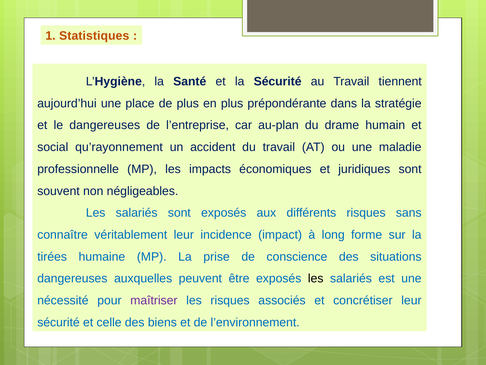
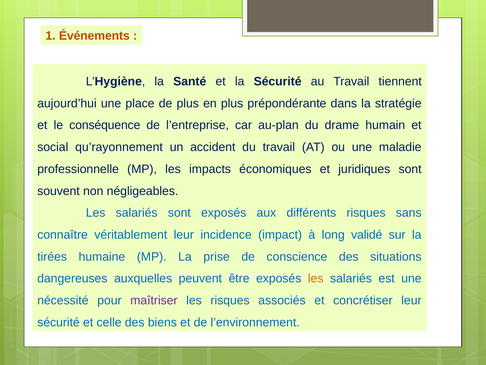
Statistiques: Statistiques -> Événements (94, 36)
le dangereuses: dangereuses -> conséquence (105, 125)
forme: forme -> validé (367, 234)
les colour: black -> orange (316, 278)
